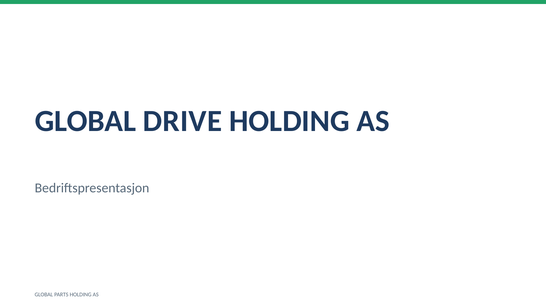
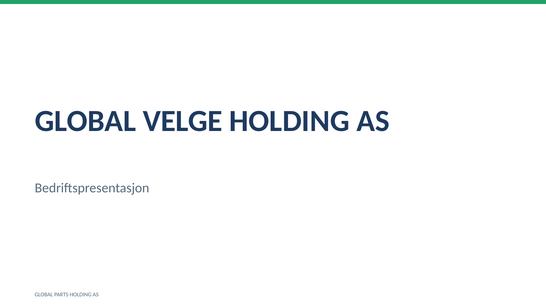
DRIVE: DRIVE -> VELGE (183, 121)
